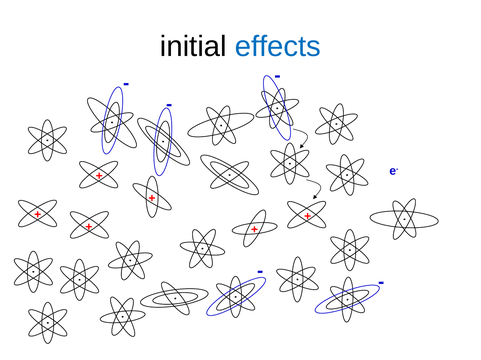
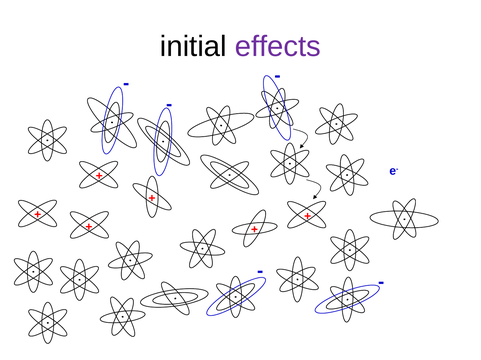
effects colour: blue -> purple (278, 47)
